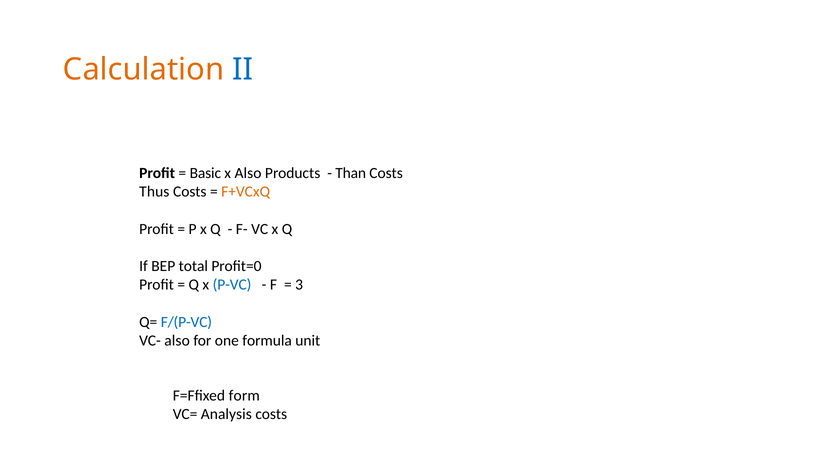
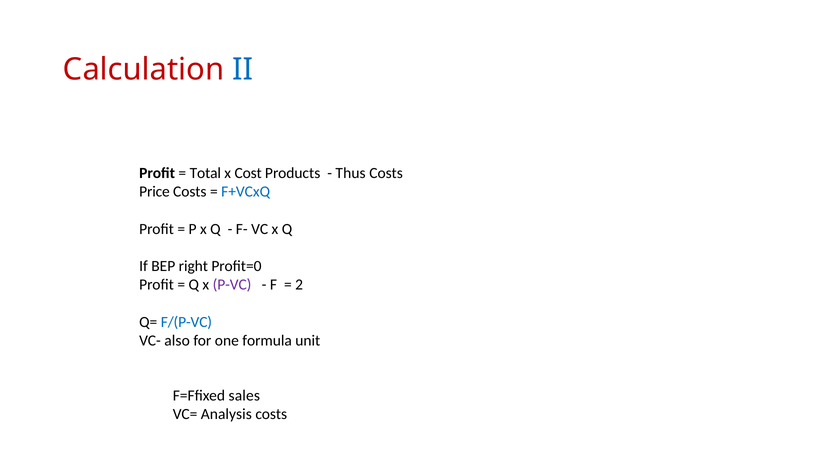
Calculation colour: orange -> red (144, 69)
Basic: Basic -> Total (205, 173)
x Also: Also -> Cost (248, 173)
Than: Than -> Thus (351, 173)
Thus: Thus -> Price (154, 192)
F+VCxQ colour: orange -> blue (246, 192)
total: total -> right (193, 266)
P-VC colour: blue -> purple (232, 285)
3: 3 -> 2 (299, 285)
form: form -> sales (244, 395)
